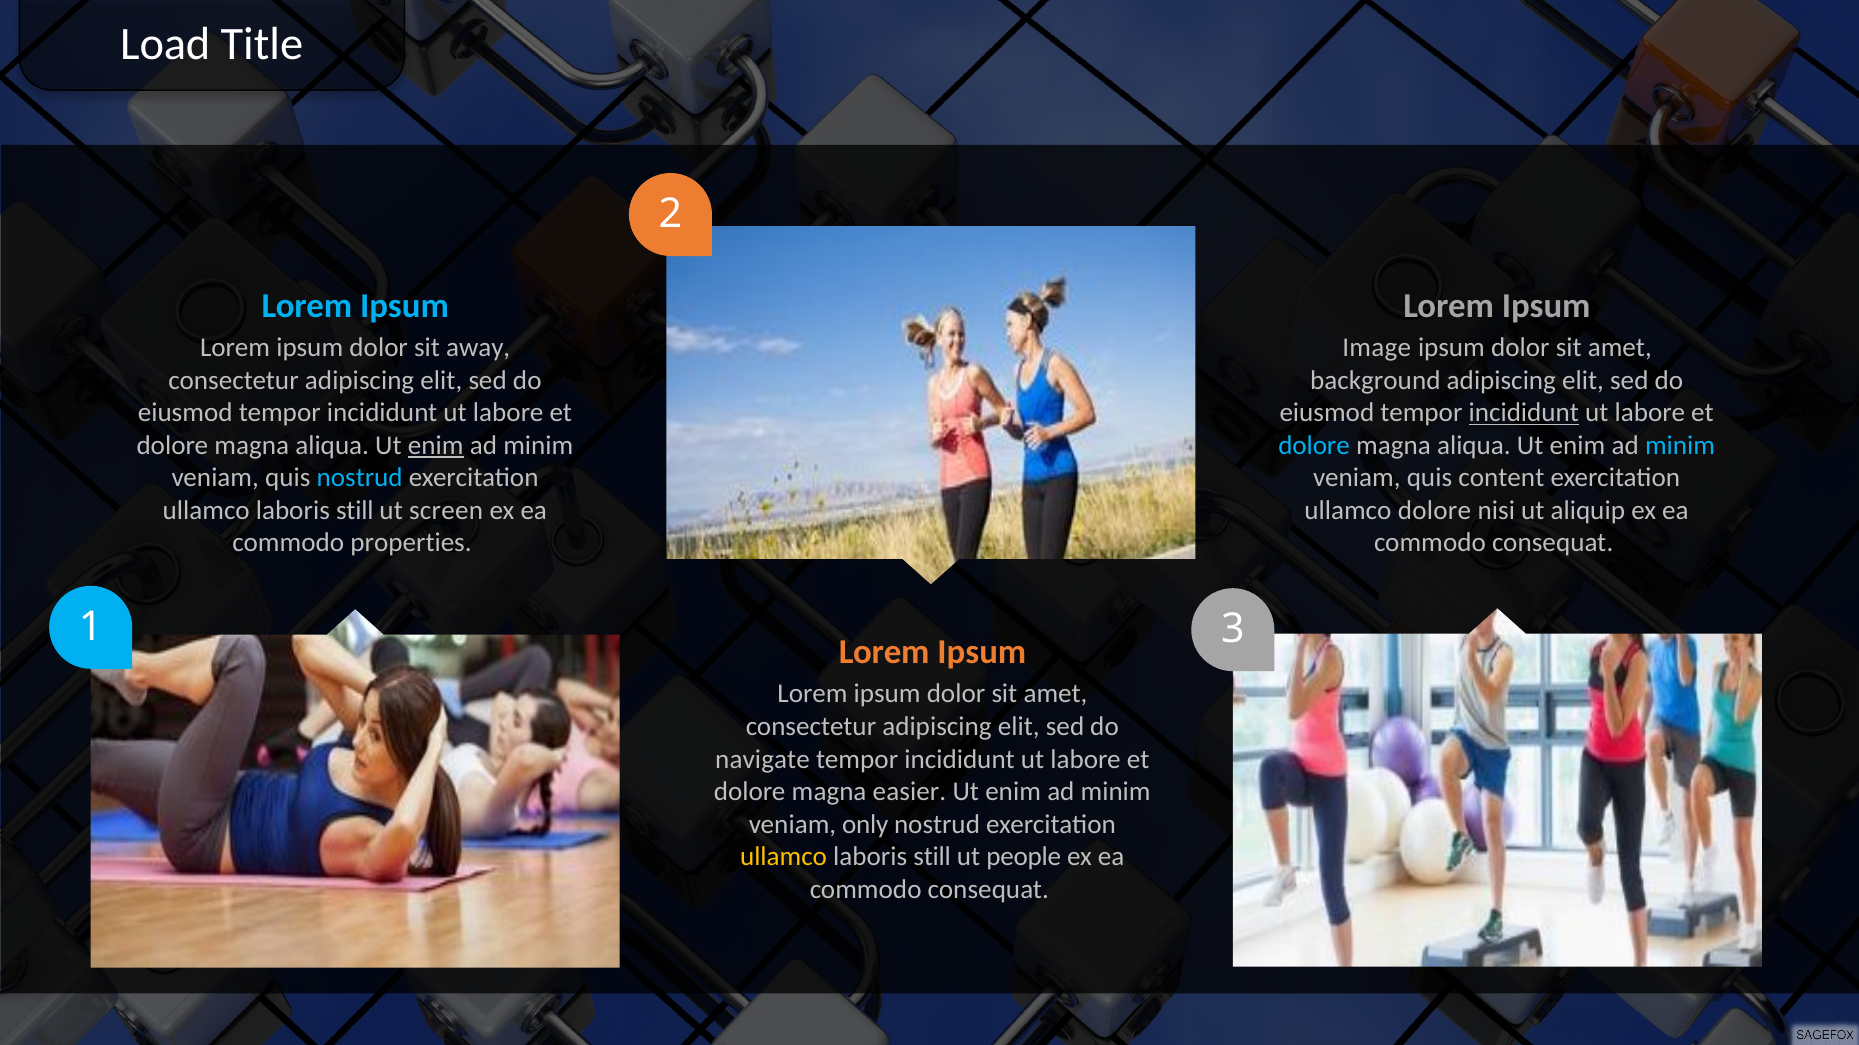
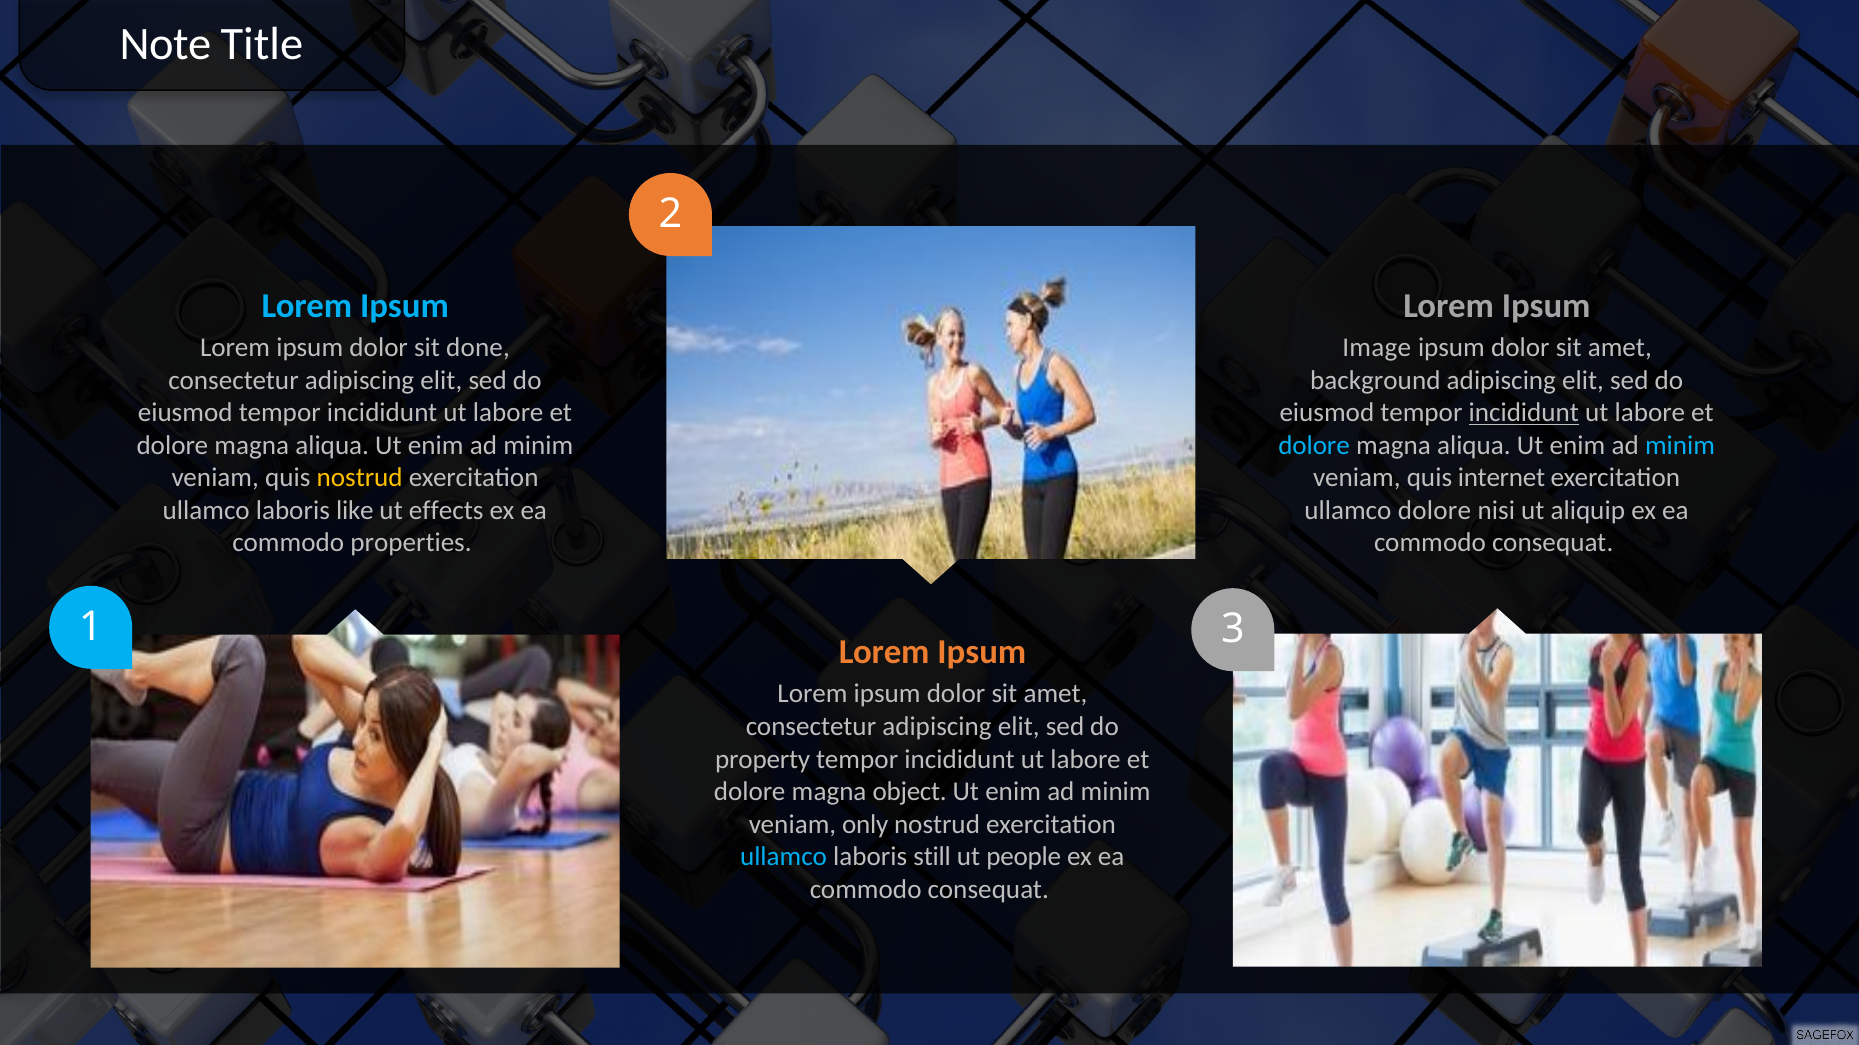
Load: Load -> Note (165, 44)
away: away -> done (478, 348)
enim underline: present -> none (436, 446)
nostrud colour: light blue -> yellow (360, 478)
content: content -> internet (1501, 478)
still: still -> like (355, 511)
screen: screen -> effects (446, 511)
navigate: navigate -> property (763, 760)
easier: easier -> object (910, 792)
ullamco colour: yellow -> light blue (784, 857)
